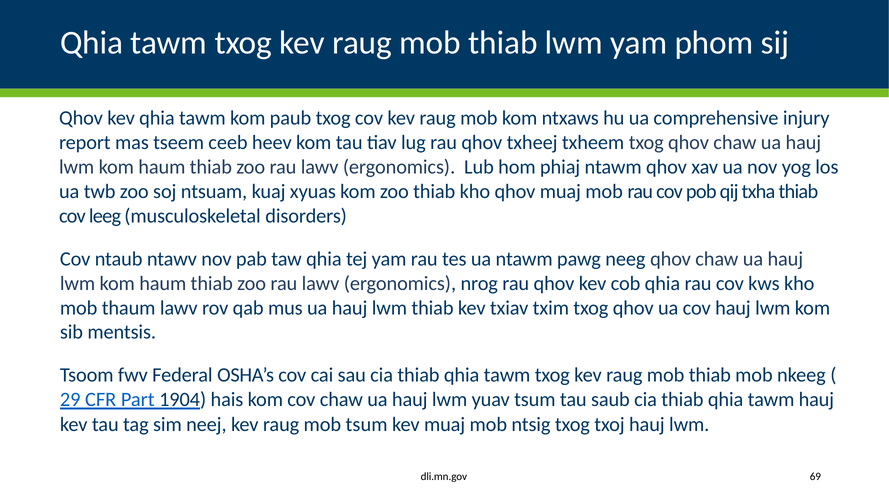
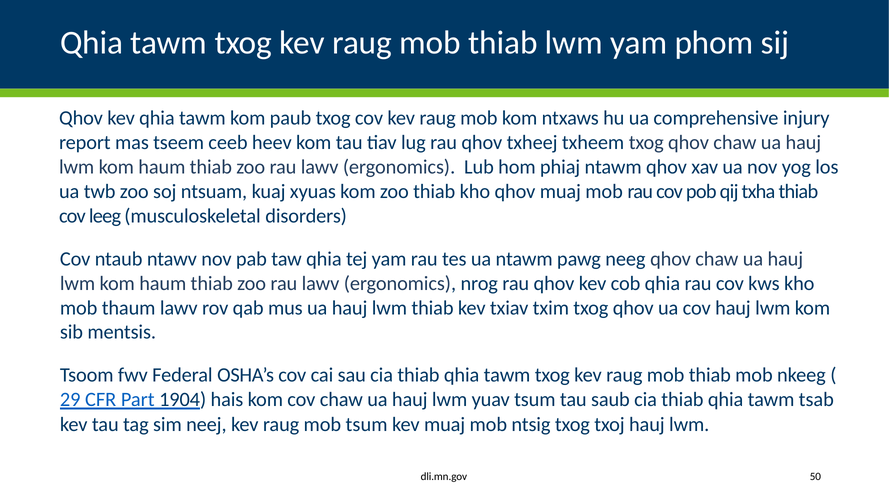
tawm hauj: hauj -> tsab (816, 400)
69: 69 -> 50 (815, 477)
